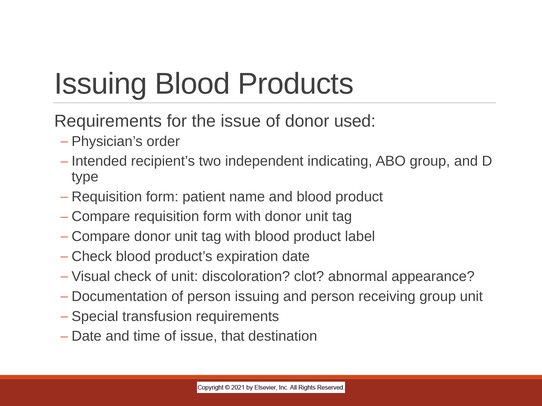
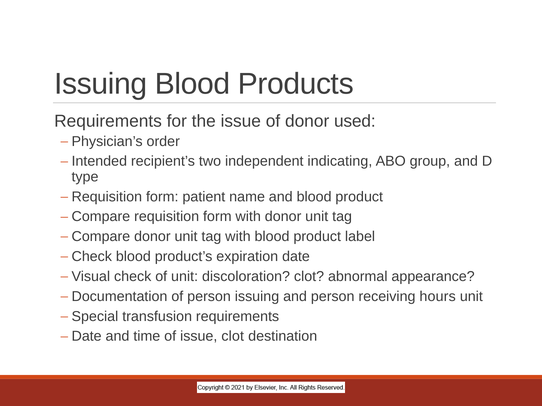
receiving group: group -> hours (438, 297)
issue that: that -> clot (233, 337)
